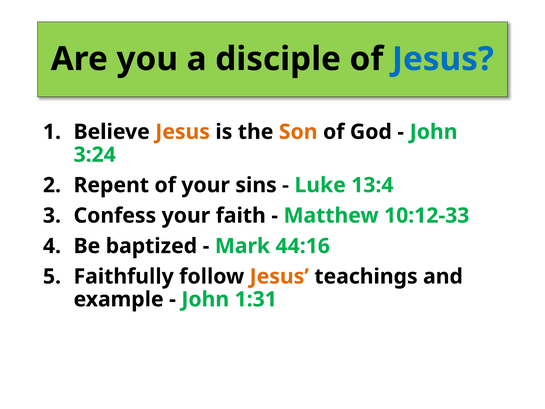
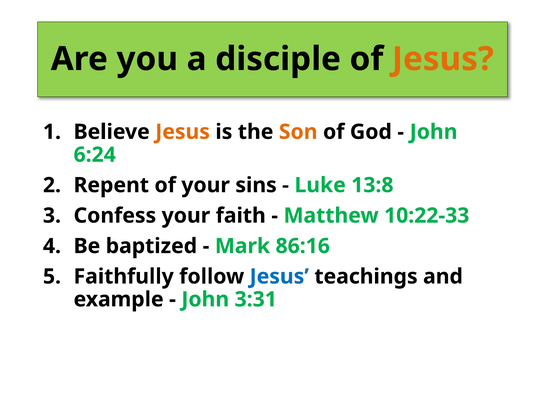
Jesus colour: blue -> orange (443, 59)
3:24: 3:24 -> 6:24 (95, 155)
13:4: 13:4 -> 13:8 (372, 185)
10:12-33: 10:12-33 -> 10:22-33 (427, 216)
44:16: 44:16 -> 86:16 (303, 246)
Jesus colour: orange -> blue (279, 276)
1:31: 1:31 -> 3:31 (256, 299)
